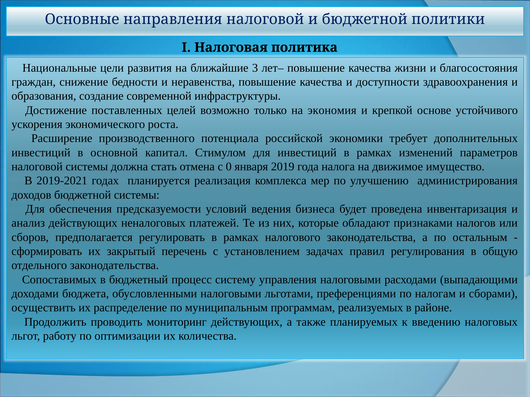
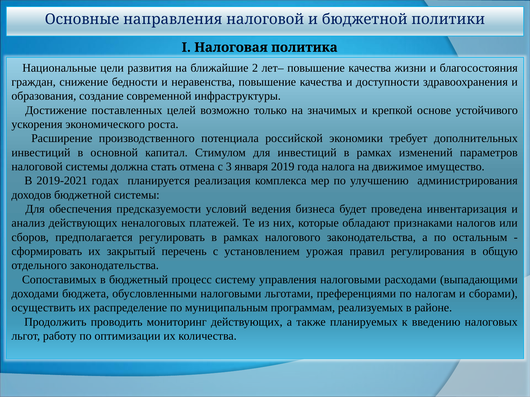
3: 3 -> 2 (255, 68)
экономия: экономия -> значимых (332, 110)
0: 0 -> 3 (229, 167)
задачах: задачах -> урожая (325, 252)
